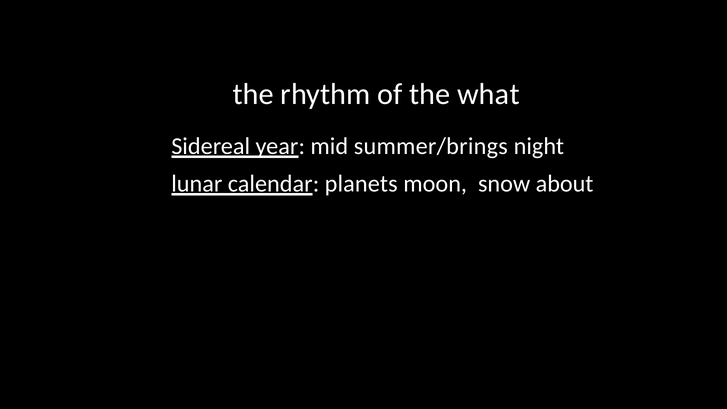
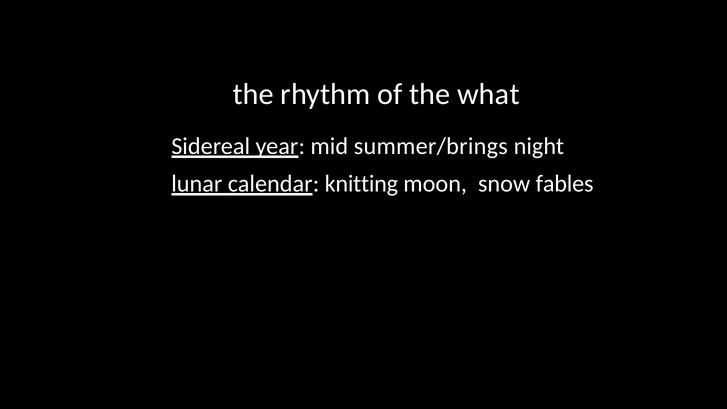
planets: planets -> knitting (361, 184)
about: about -> fables (565, 184)
